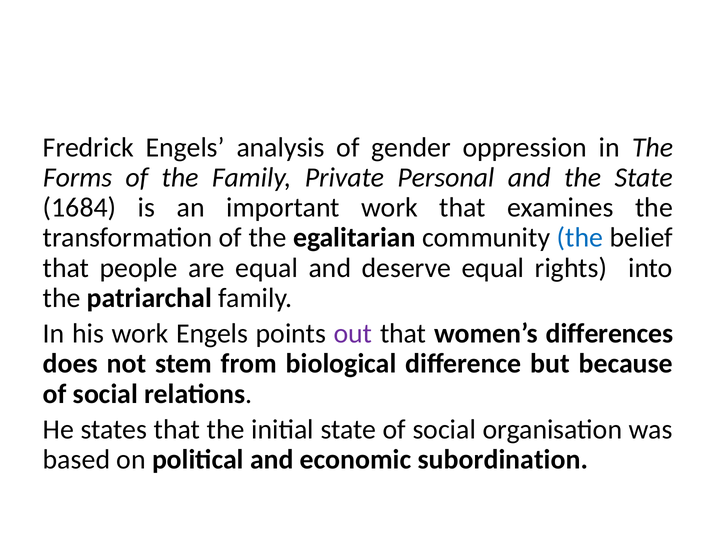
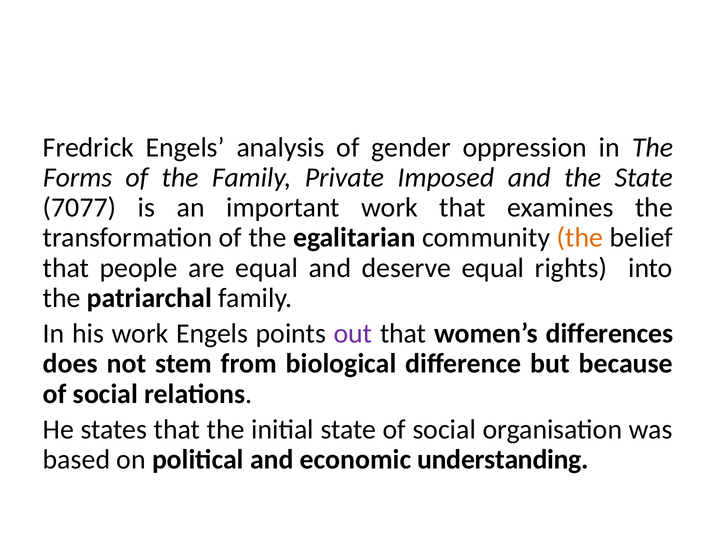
Personal: Personal -> Imposed (446, 178)
1684: 1684 -> 7077 (80, 208)
the colour: blue -> orange (580, 238)
subordination: subordination -> understanding (503, 460)
